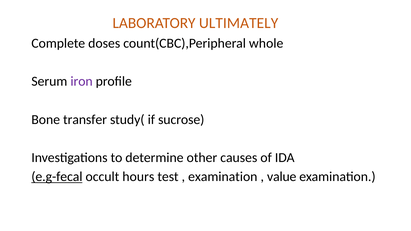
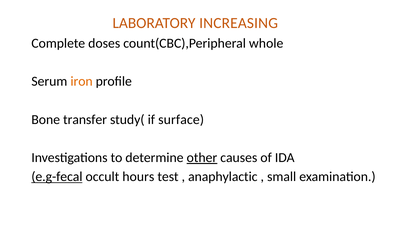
ULTIMATELY: ULTIMATELY -> INCREASING (239, 23)
iron colour: purple -> orange (82, 81)
sucrose: sucrose -> surface (181, 120)
other underline: none -> present (202, 158)
examination: examination -> anaphylactic (223, 177)
value: value -> small (282, 177)
